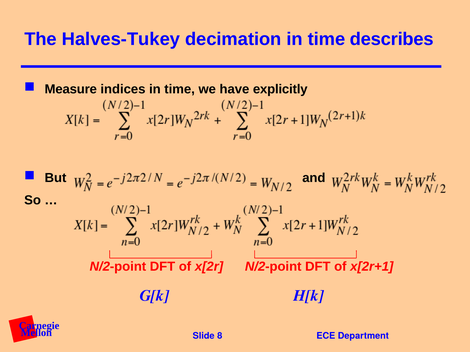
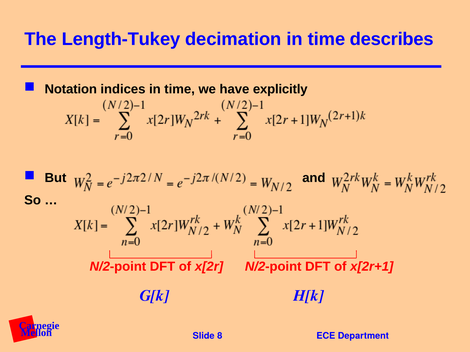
Halves-Tukey: Halves-Tukey -> Length-Tukey (121, 39)
Measure: Measure -> Notation (71, 89)
